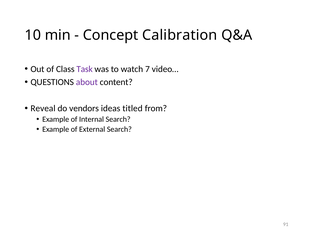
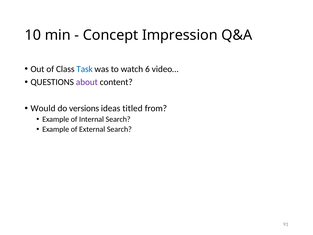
Calibration: Calibration -> Impression (180, 35)
Task colour: purple -> blue (85, 69)
7: 7 -> 6 (147, 69)
Reveal: Reveal -> Would (43, 108)
vendors: vendors -> versions (84, 108)
